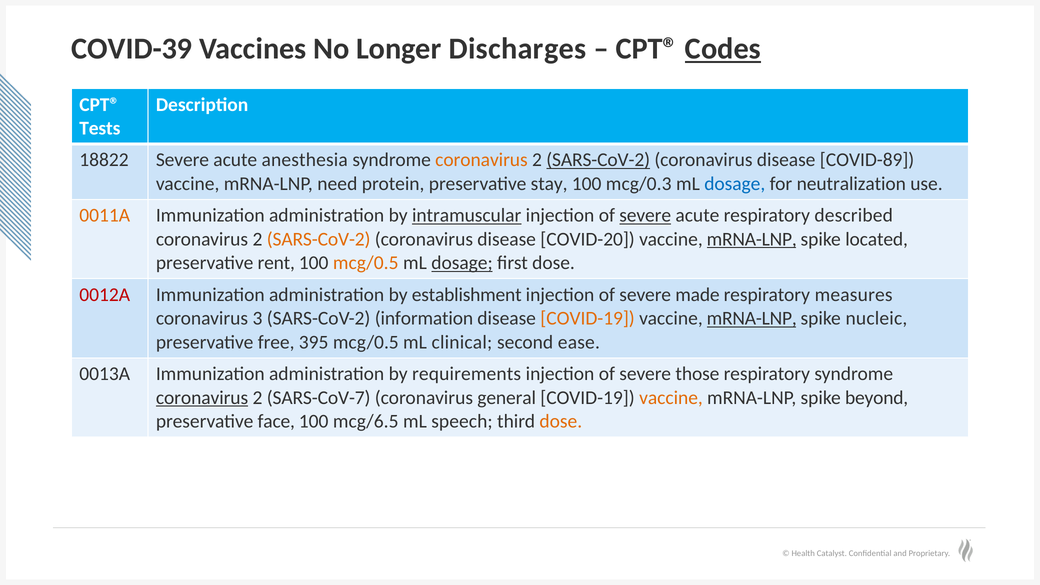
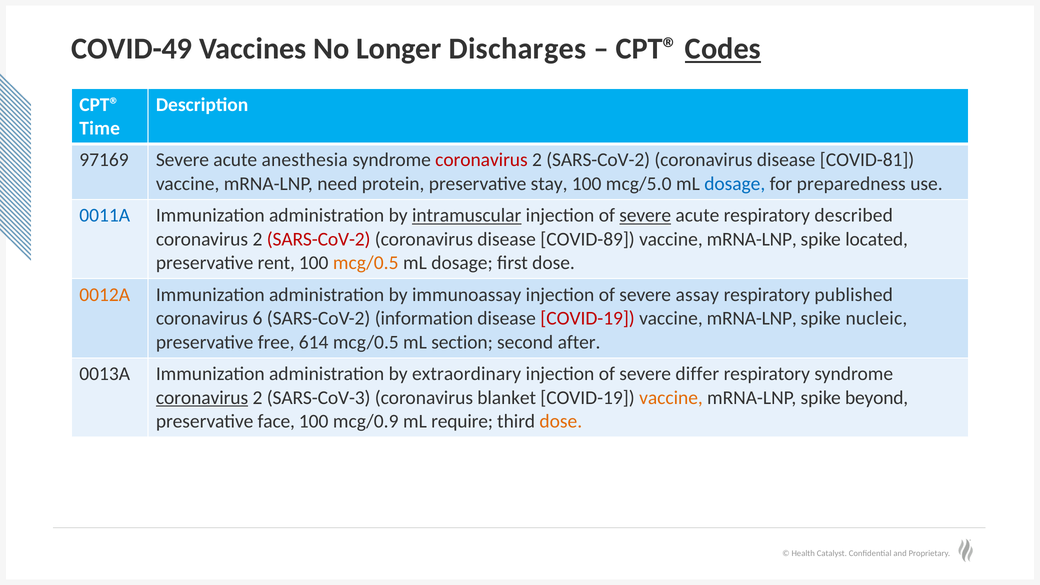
COVID-39: COVID-39 -> COVID-49 (132, 49)
Tests: Tests -> Time (100, 128)
18822: 18822 -> 97169 (104, 160)
coronavirus colour: orange -> red (481, 160)
SARS-CoV-2 underline: present -> none (598, 160)
COVID-89: COVID-89 -> COVID-81 (867, 160)
mcg/0.3: mcg/0.3 -> mcg/5.0 (639, 184)
neutralization: neutralization -> preparedness (851, 184)
0011A colour: orange -> blue (105, 215)
SARS-CoV-2 colour: orange -> red (319, 239)
COVID-20: COVID-20 -> COVID-89 (588, 239)
mRNA-LNP underline: present -> none (752, 239)
dosage underline: present -> none (462, 263)
0012A colour: red -> orange (105, 295)
establishment: establishment -> immunoassay (467, 295)
made: made -> assay (697, 295)
measures: measures -> published (854, 295)
3: 3 -> 6 (257, 318)
COVID-19 colour: orange -> red (588, 318)
mRNA-LNP underline: present -> none (752, 318)
395: 395 -> 614 (314, 342)
clinical: clinical -> section (462, 342)
ease: ease -> after (579, 342)
requirements: requirements -> extraordinary (467, 374)
those: those -> differ (697, 374)
SARS-CoV-7: SARS-CoV-7 -> SARS-CoV-3 (319, 398)
general: general -> blanket (507, 398)
mcg/6.5: mcg/6.5 -> mcg/0.9 (366, 422)
speech: speech -> require (462, 422)
